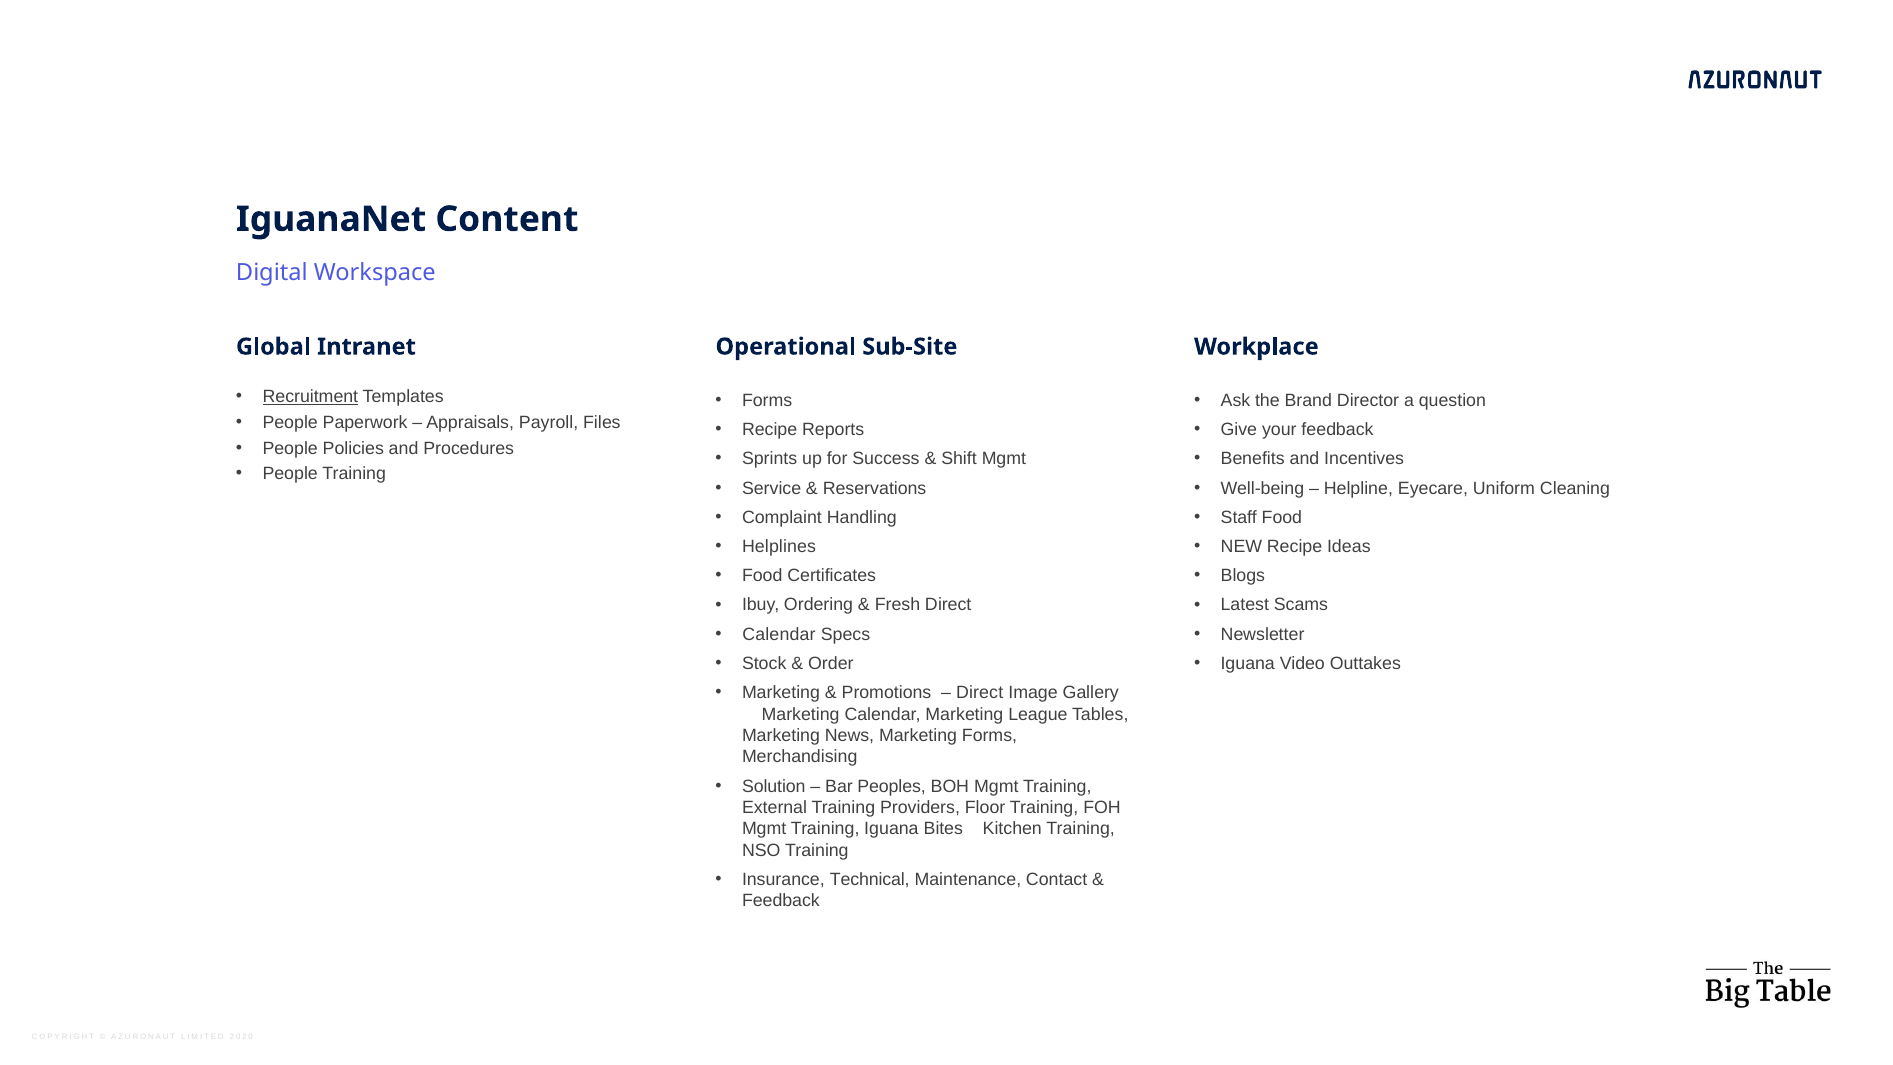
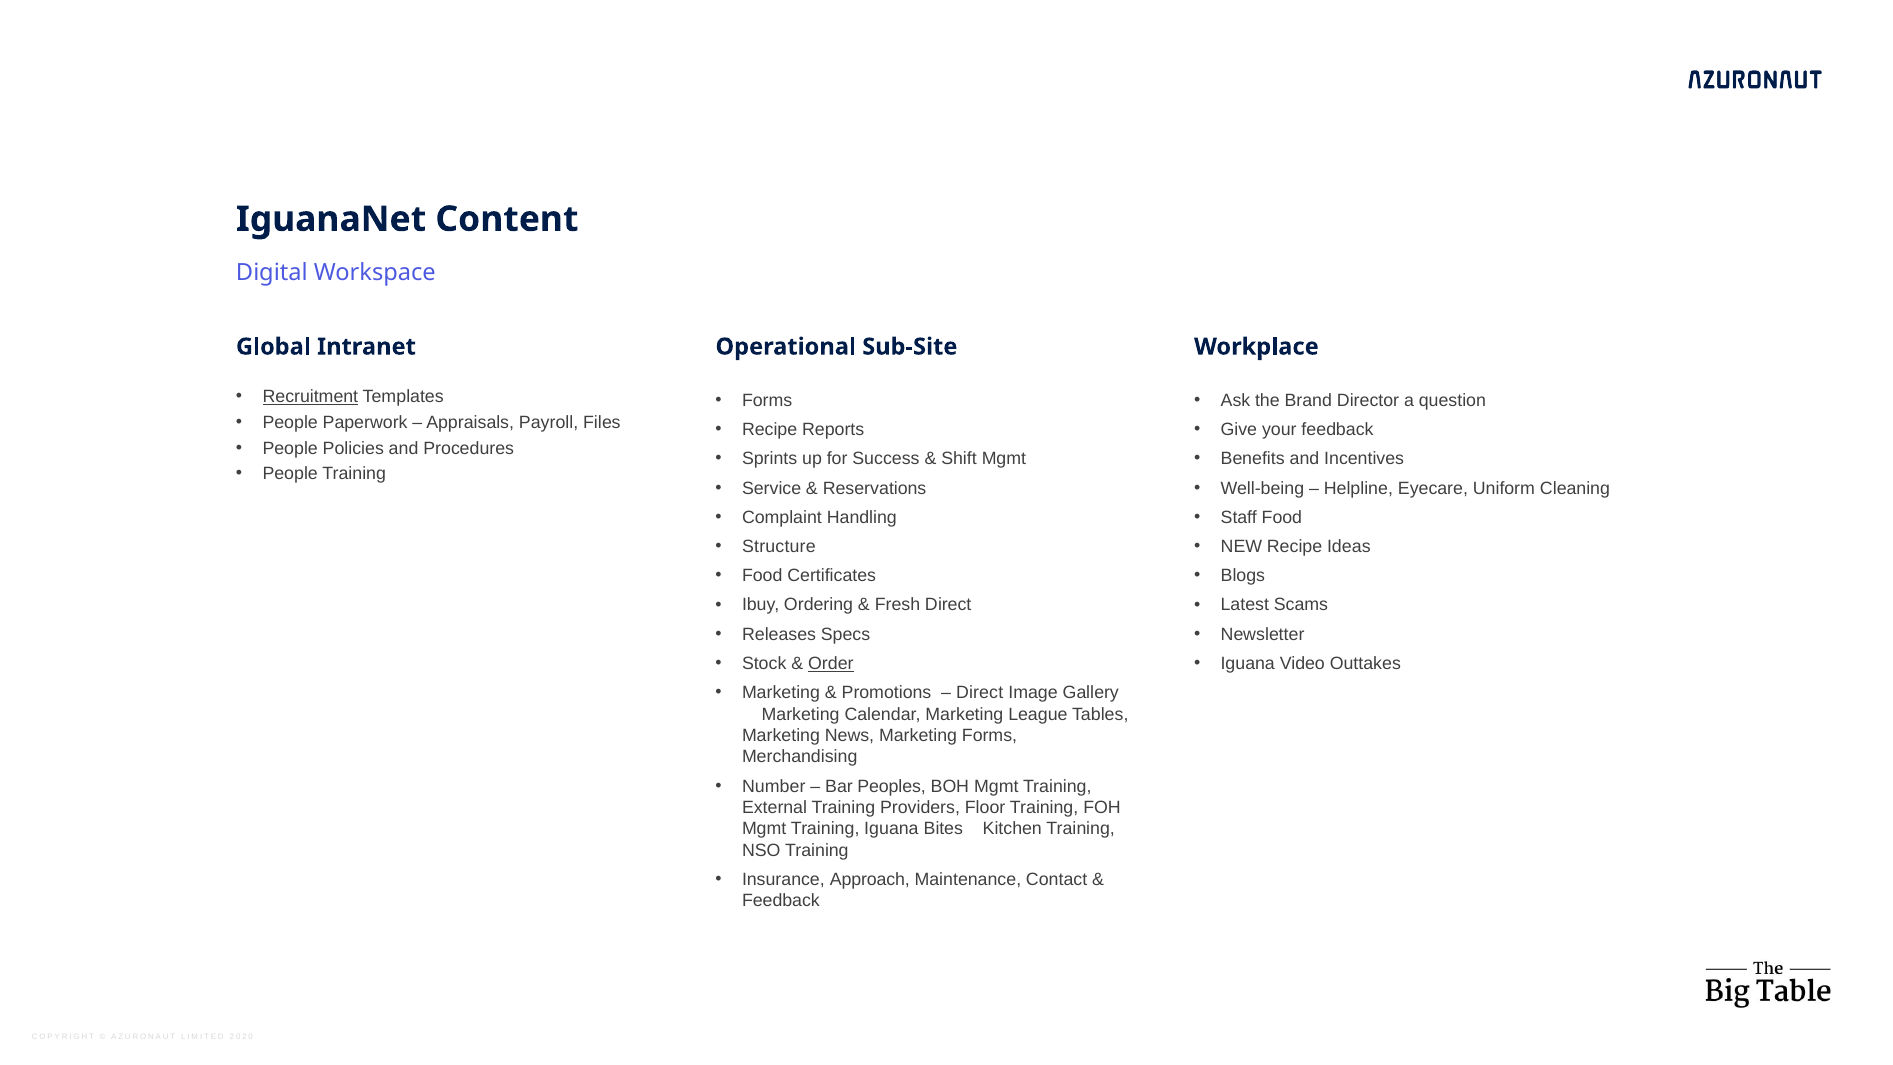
Helplines: Helplines -> Structure (779, 547)
Calendar: Calendar -> Releases (779, 634)
Order underline: none -> present (831, 663)
Solution: Solution -> Number (774, 786)
Technical: Technical -> Approach (870, 879)
